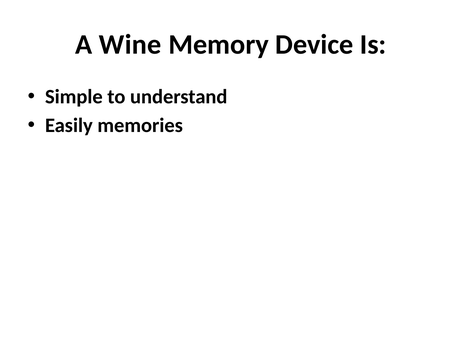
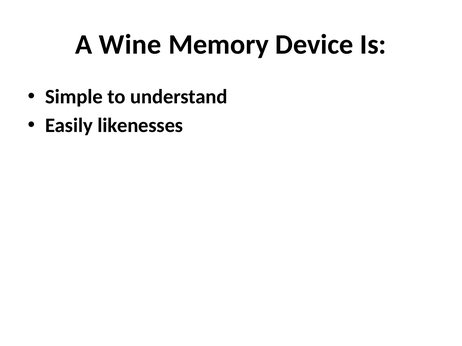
memories: memories -> likenesses (140, 126)
